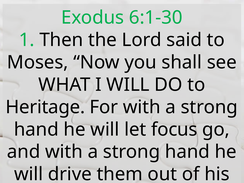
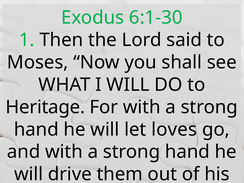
focus: focus -> loves (174, 129)
